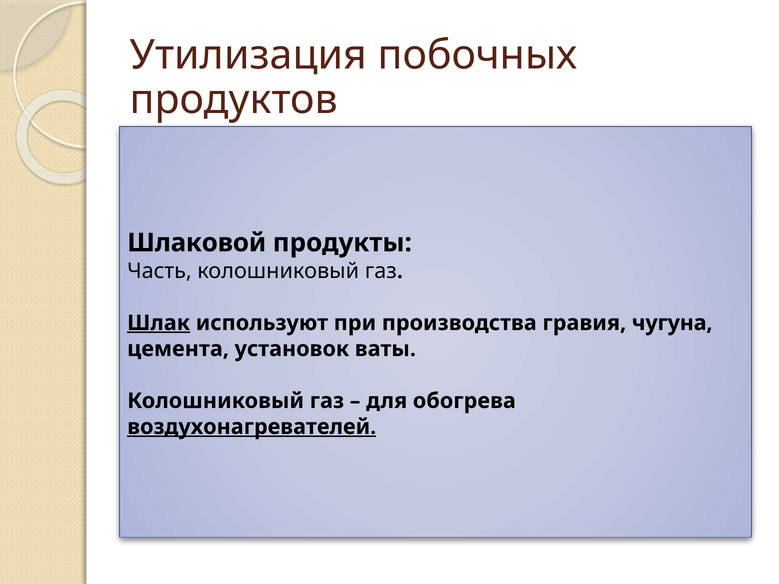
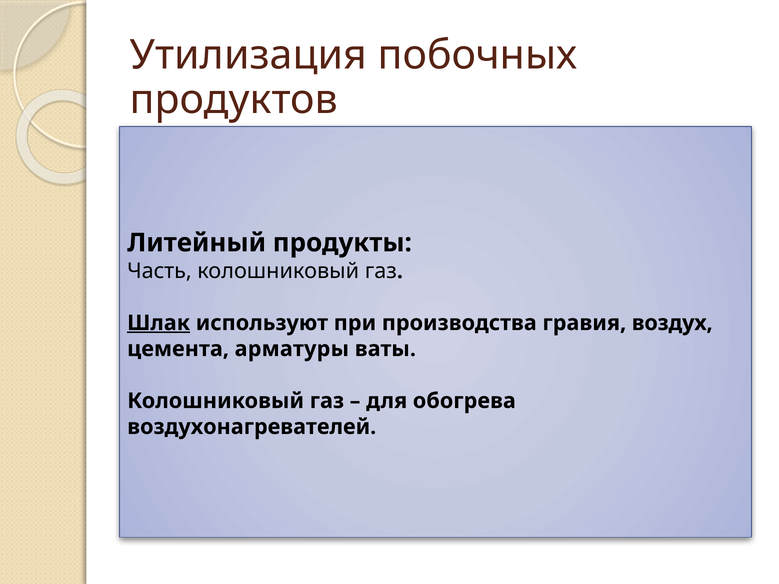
Шлаковой: Шлаковой -> Литейный (197, 243)
чугуна: чугуна -> воздух (672, 323)
установок: установок -> арматуры (292, 349)
воздухонагревателей underline: present -> none (252, 427)
